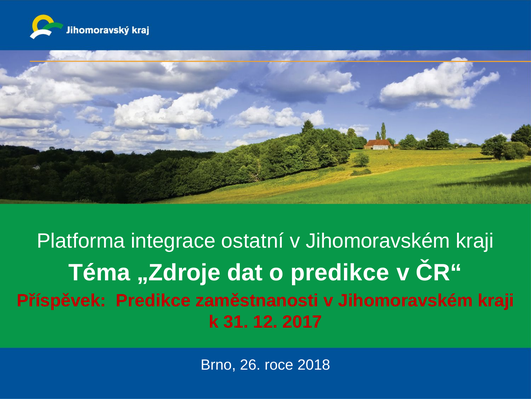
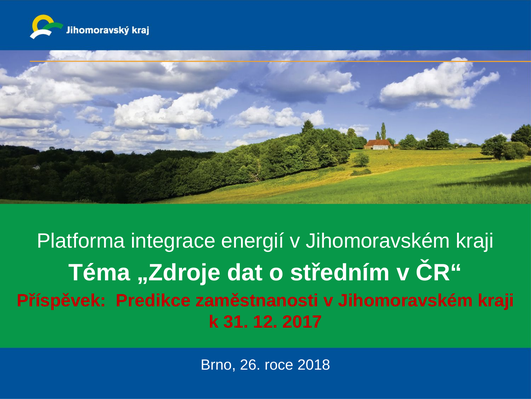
ostatní: ostatní -> energií (253, 241)
o predikce: predikce -> středním (340, 272)
